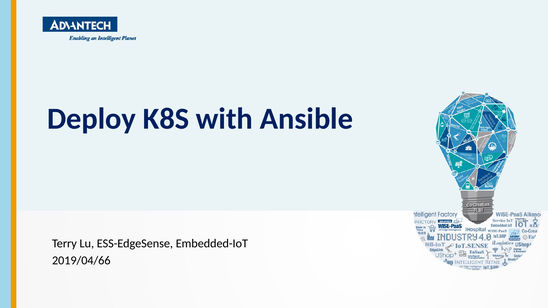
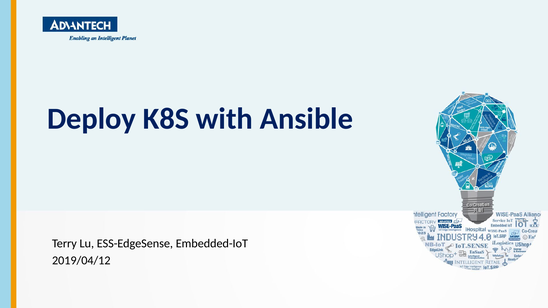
2019/04/66: 2019/04/66 -> 2019/04/12 (81, 261)
